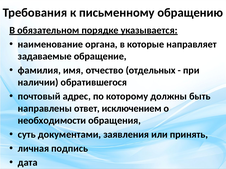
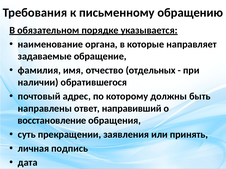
исключением: исключением -> направивший (132, 109)
необходимости: необходимости -> восстановление (52, 121)
документами: документами -> прекращении (70, 135)
